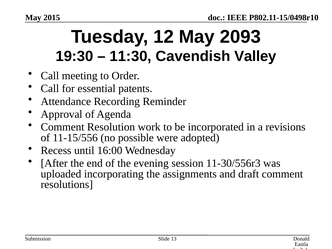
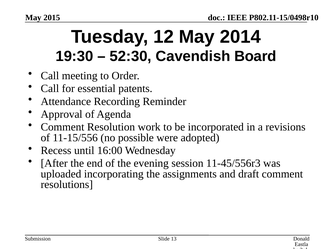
2093: 2093 -> 2014 (240, 37)
11:30: 11:30 -> 52:30 (131, 56)
Valley: Valley -> Board (255, 56)
11-30/556r3: 11-30/556r3 -> 11-45/556r3 (233, 163)
